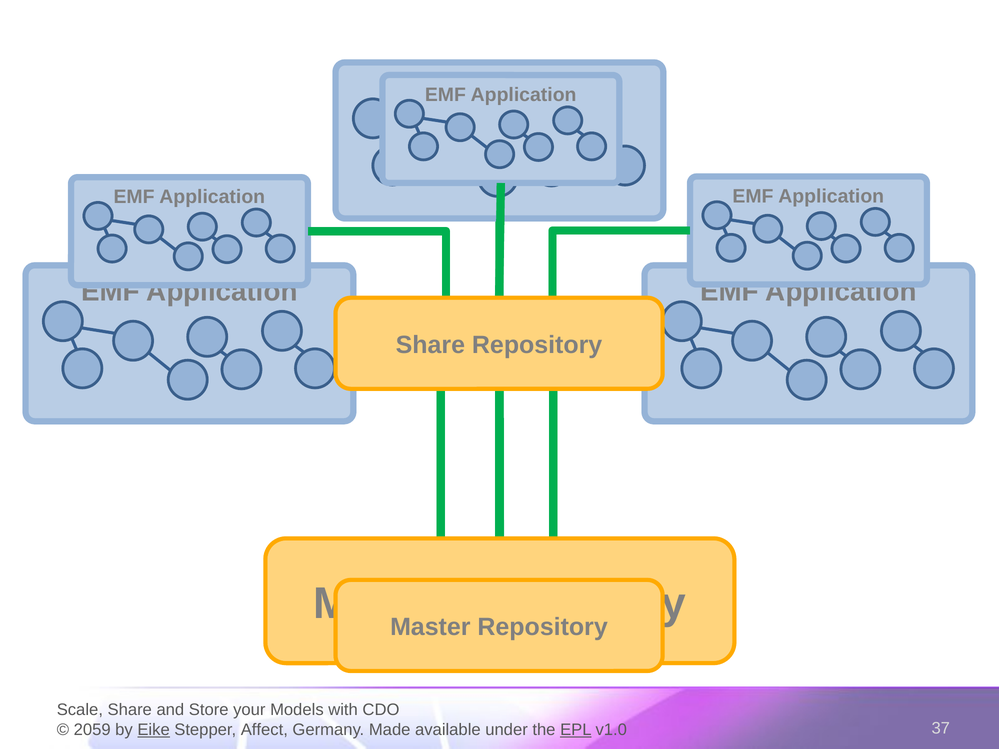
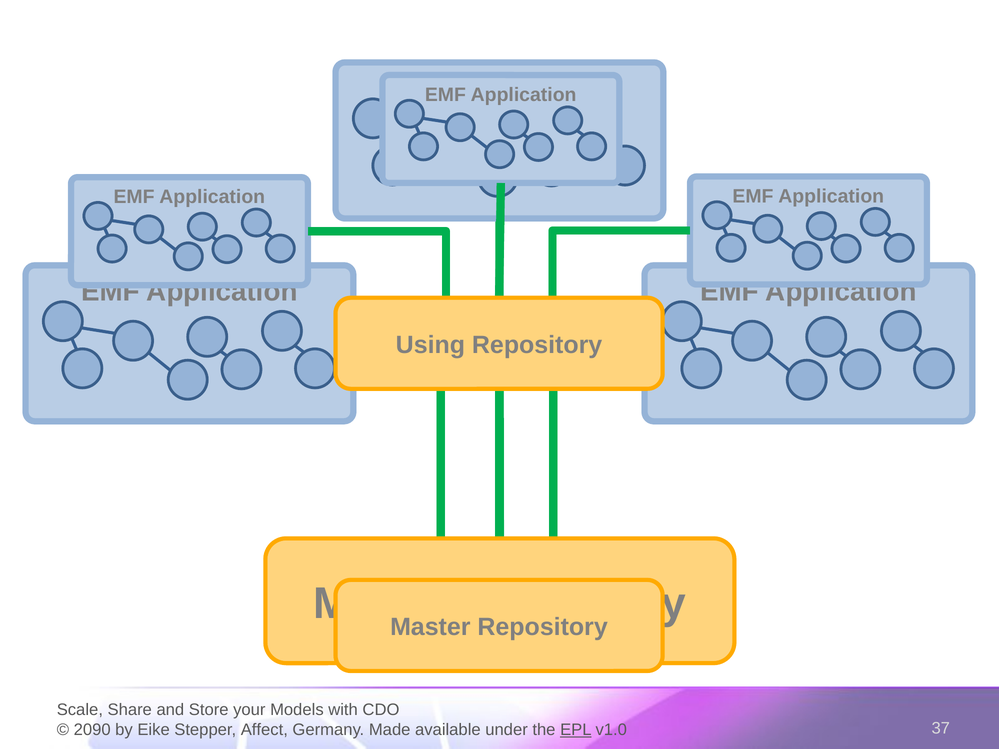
Share: Share -> Using (430, 345)
2059: 2059 -> 2090 (92, 730)
Eike underline: present -> none (154, 730)
